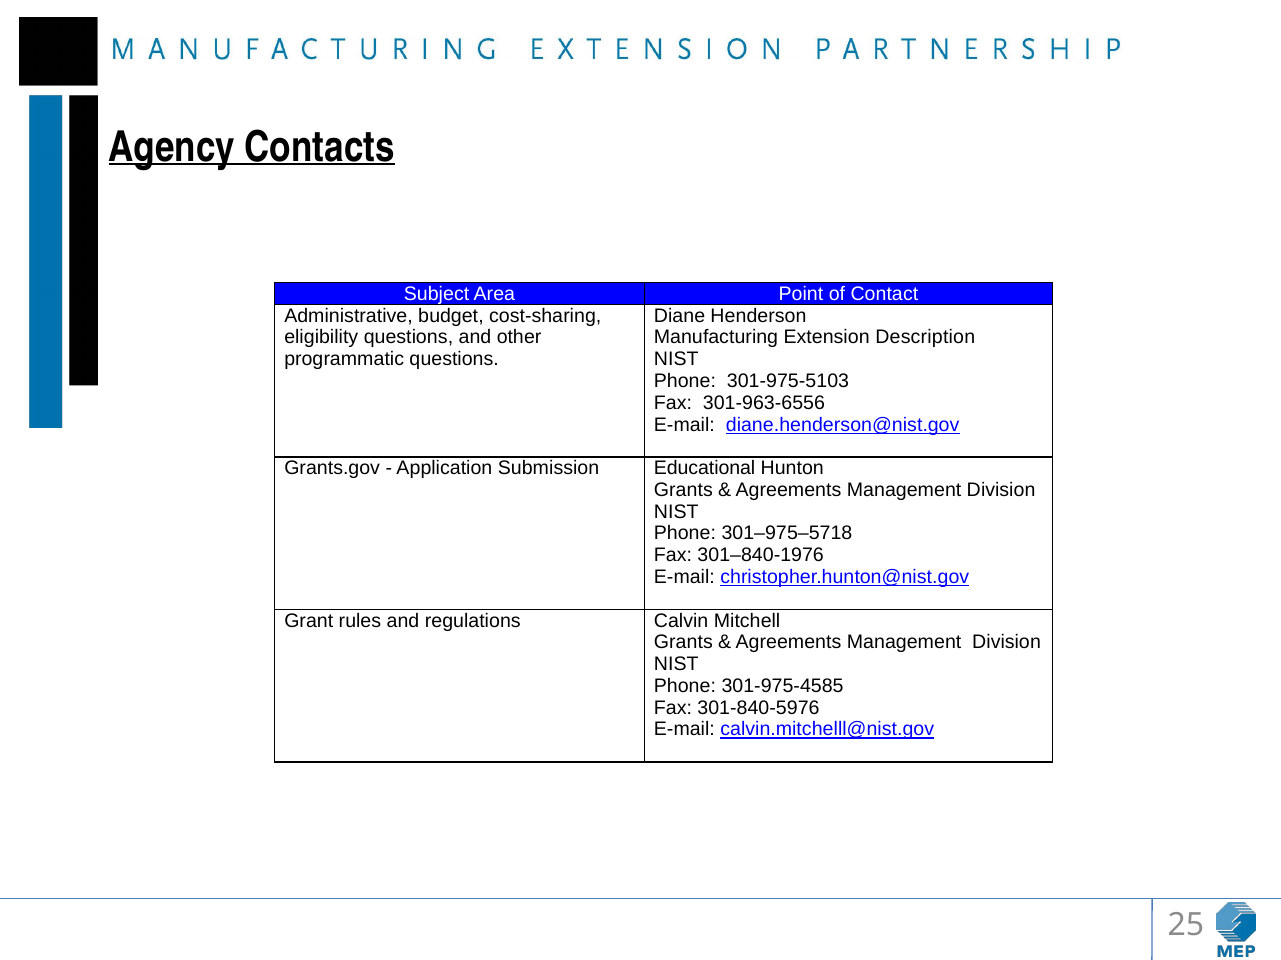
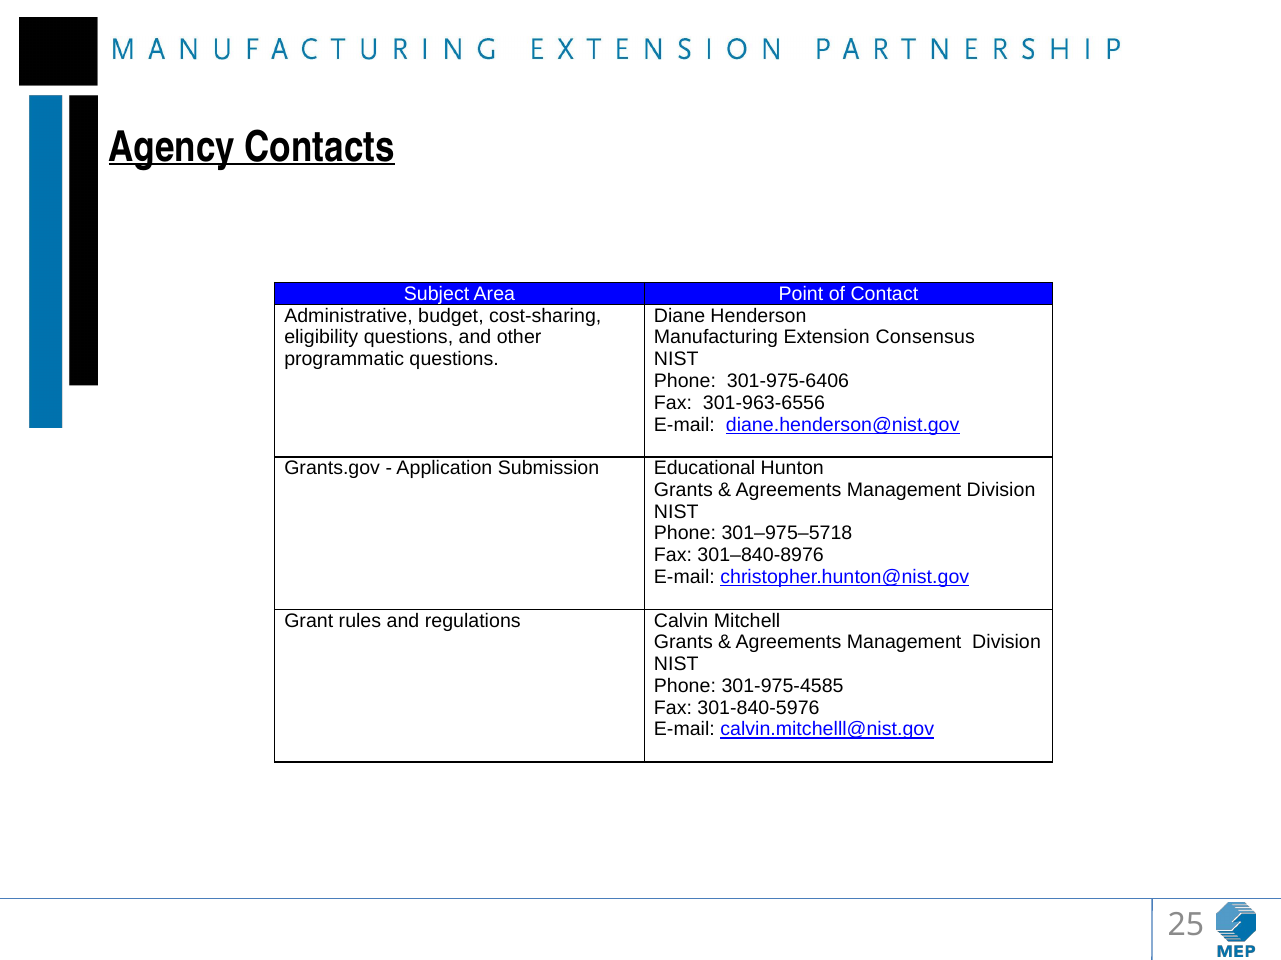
Description: Description -> Consensus (925, 338)
301-975-5103: 301-975-5103 -> 301-975-6406 (788, 381)
301–840-1976: 301–840-1976 -> 301–840-8976 (761, 556)
